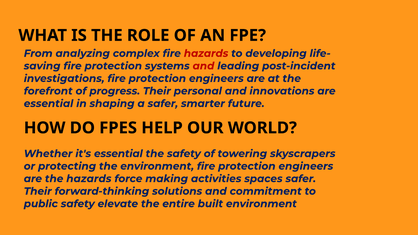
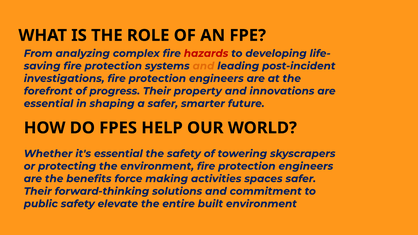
and colour: red -> orange (203, 66)
personal: personal -> property (198, 91)
the hazards: hazards -> benefits (89, 179)
